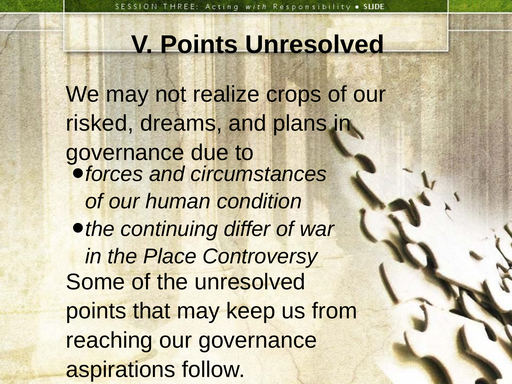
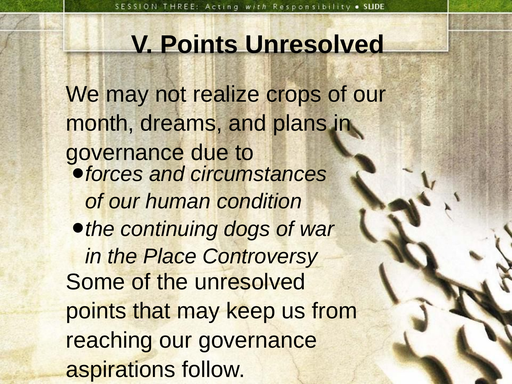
risked: risked -> month (100, 123)
differ: differ -> dogs (247, 229)
